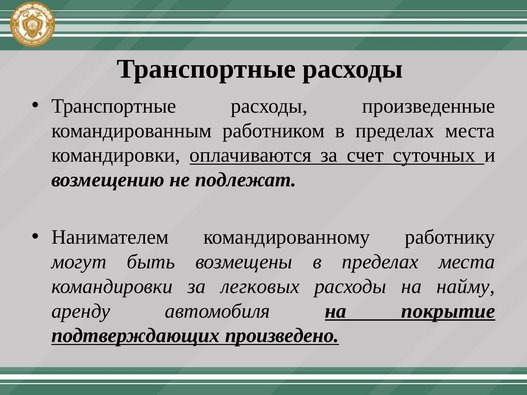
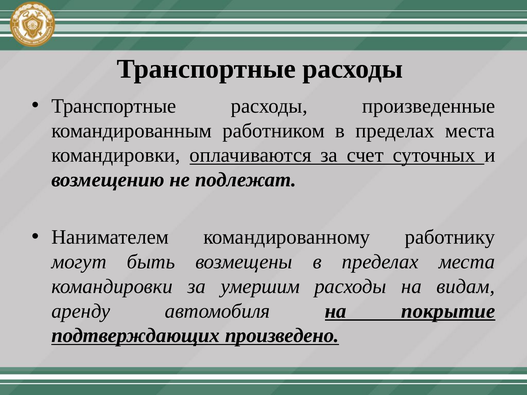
легковых: легковых -> умершим (260, 287)
найму: найму -> видам (466, 287)
